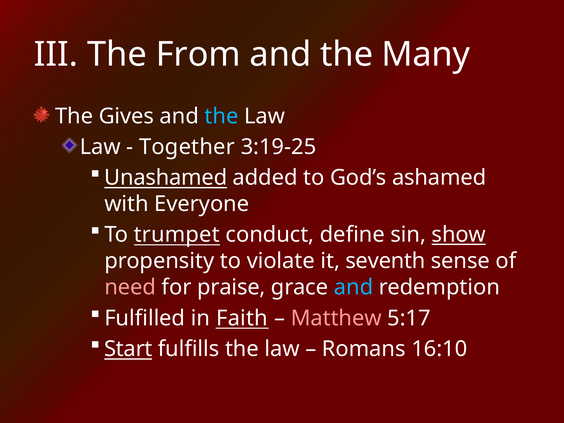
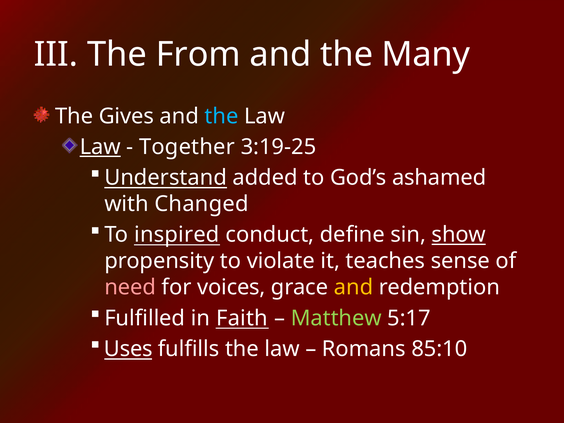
Law underline: none -> present (100, 147)
Unashamed: Unashamed -> Understand (166, 178)
Everyone: Everyone -> Changed (202, 204)
trumpet: trumpet -> inspired (177, 235)
seventh: seventh -> teaches (385, 261)
praise: praise -> voices (231, 287)
and colour: light blue -> yellow (354, 287)
Matthew colour: pink -> light green (336, 318)
Start: Start -> Uses (128, 349)
16:10: 16:10 -> 85:10 (439, 349)
